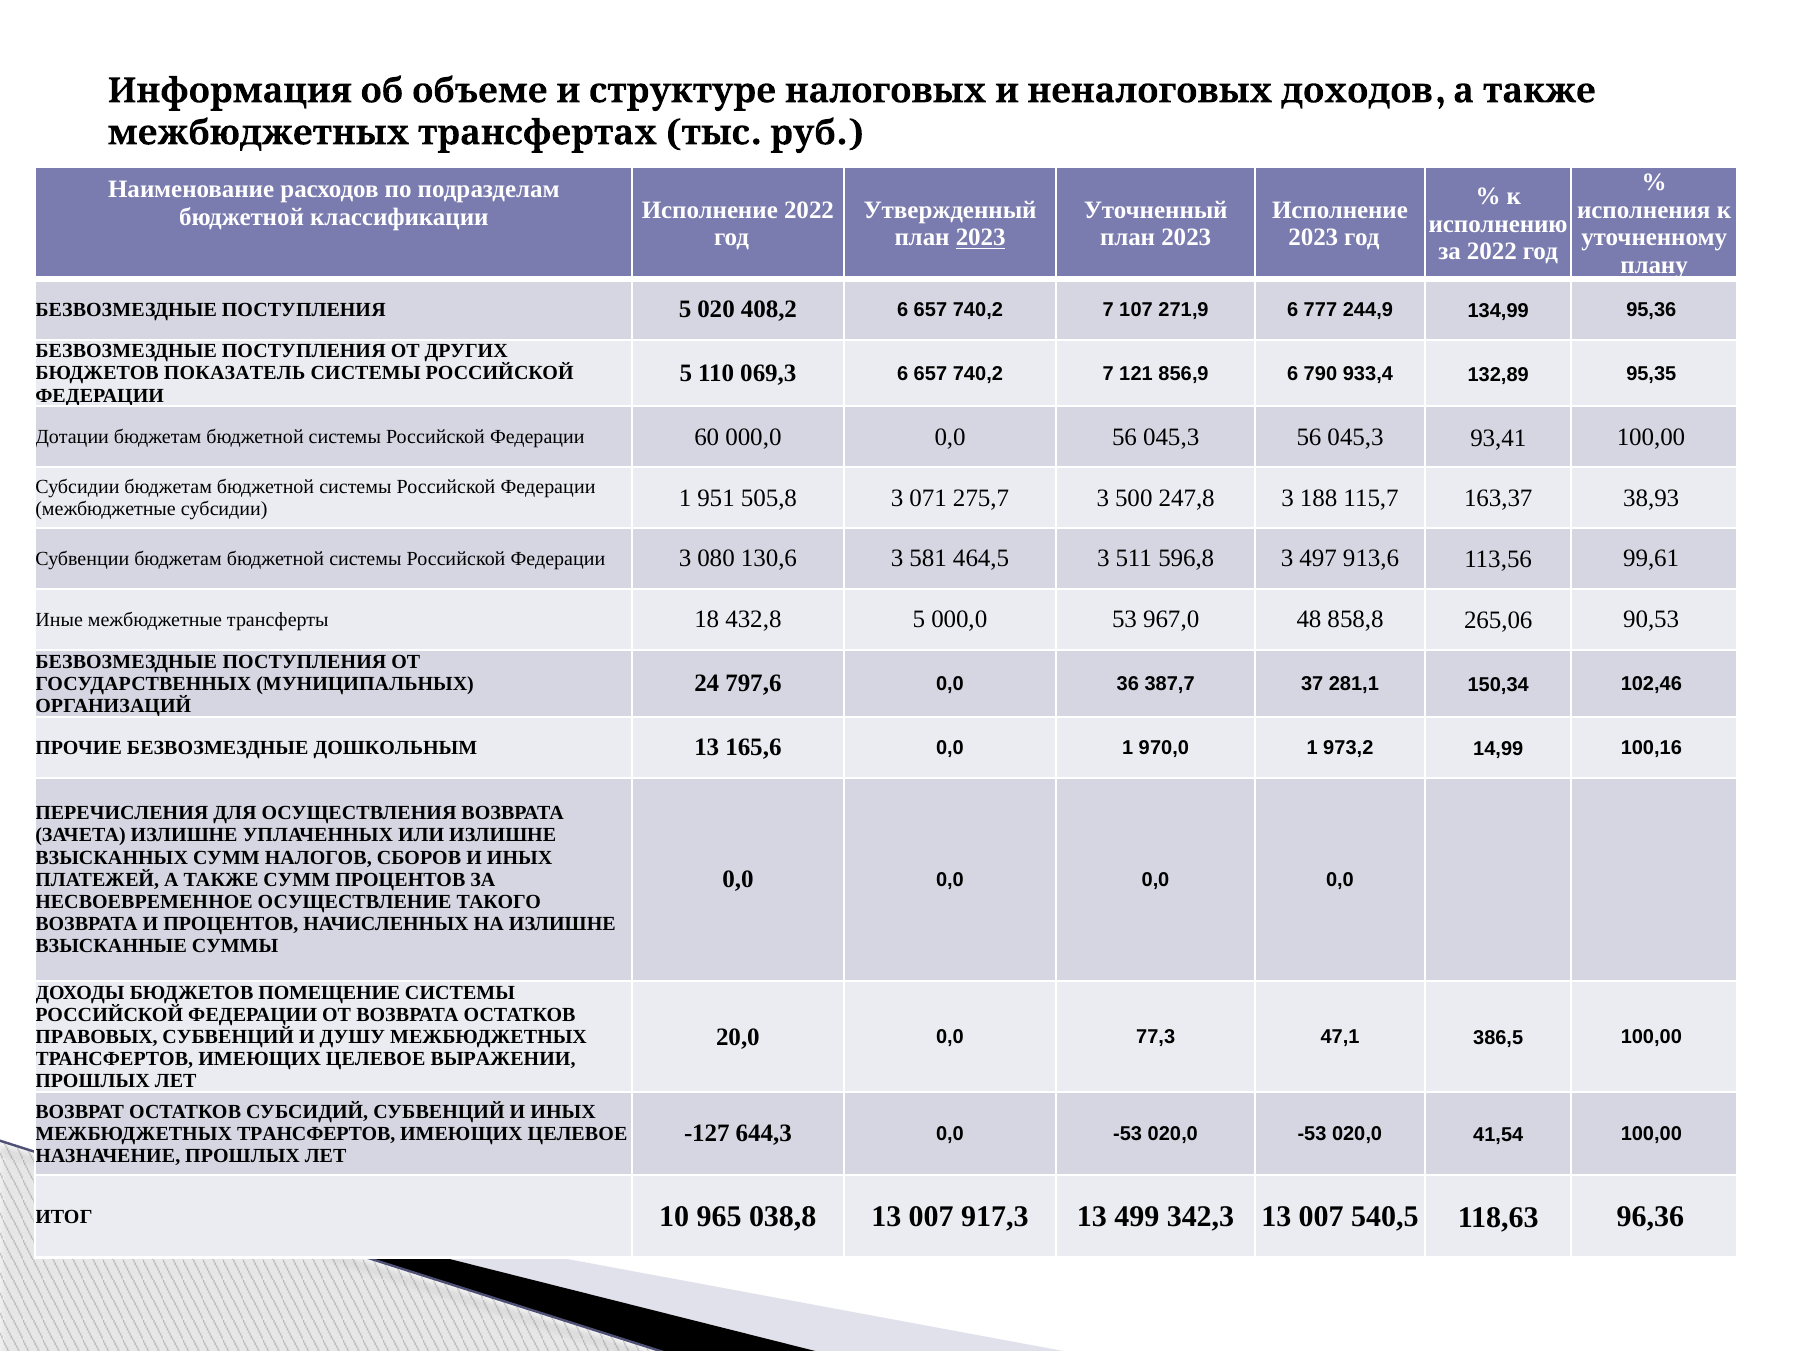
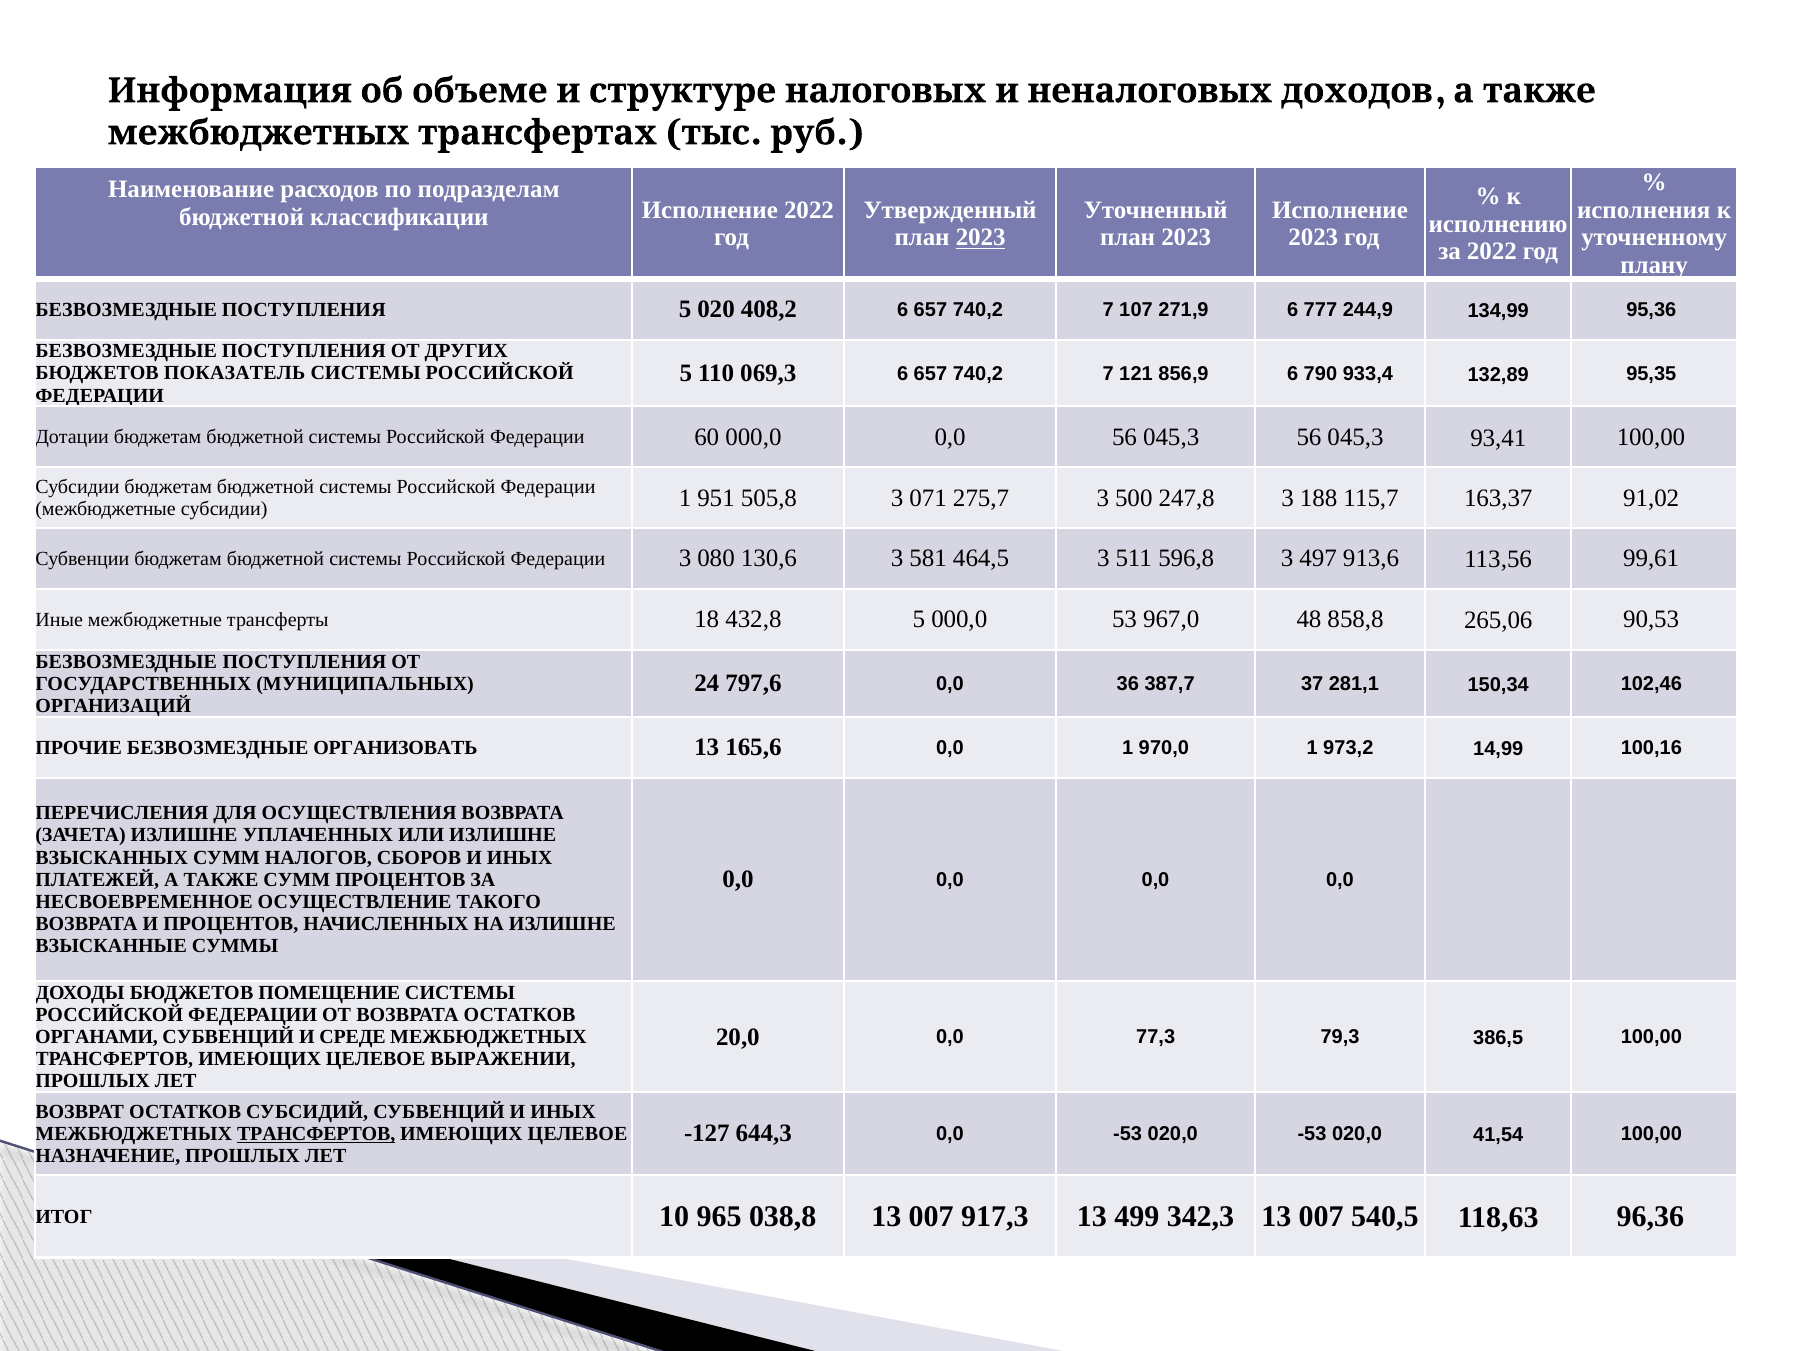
38,93: 38,93 -> 91,02 (1651, 498)
ДОШКОЛЬНЫМ: ДОШКОЛЬНЫМ -> ОРГАНИЗОВАТЬ (395, 747)
47,1: 47,1 -> 79,3 (1340, 1037)
ПРАВОВЫХ: ПРАВОВЫХ -> ОРГАНАМИ (97, 1037)
ДУШУ: ДУШУ -> СРЕДЕ (353, 1037)
ТРАНСФЕРТОВ underline: none -> present (316, 1134)
